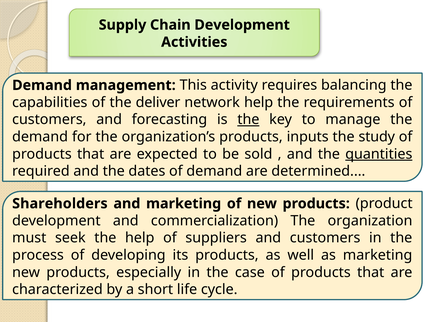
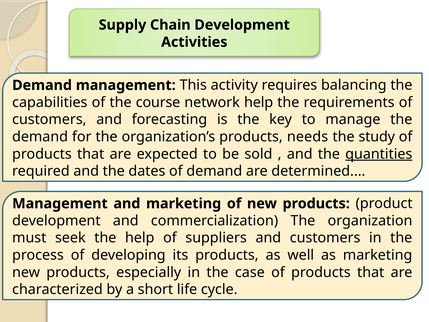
deliver: deliver -> course (158, 102)
the underline: present -> none (248, 120)
inputs: inputs -> needs (308, 137)
Shareholders: Shareholders -> Management (60, 203)
